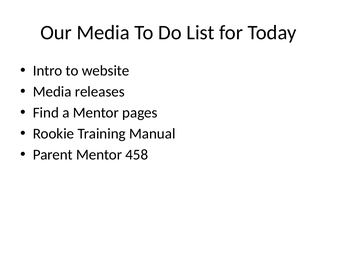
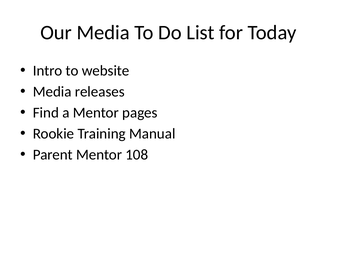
458: 458 -> 108 (137, 155)
